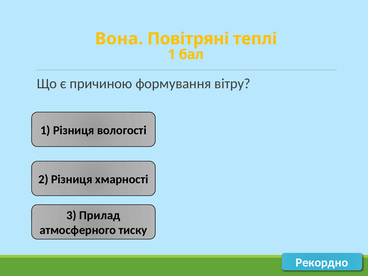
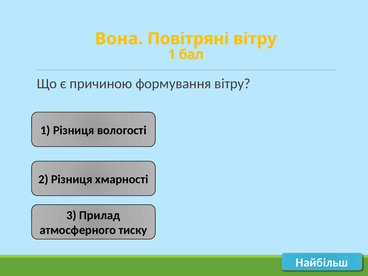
Повітряні теплі: теплі -> вітру (255, 39)
Рекордно: Рекордно -> Найбільш (322, 262)
